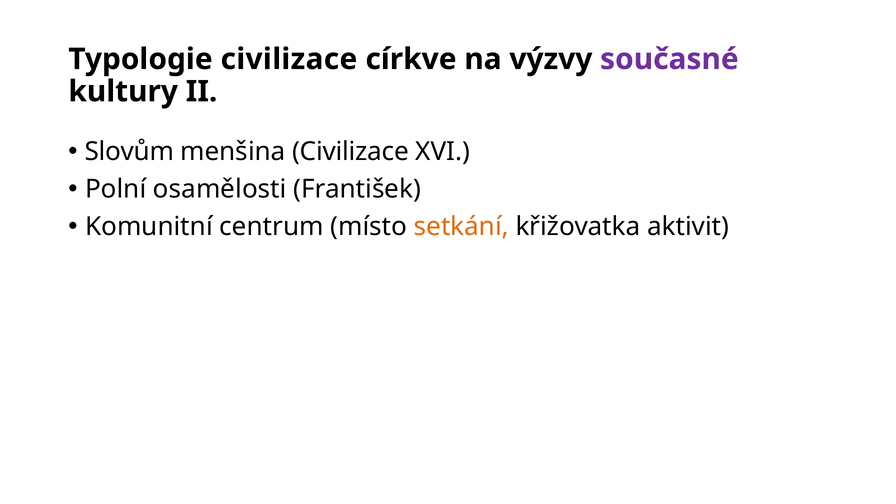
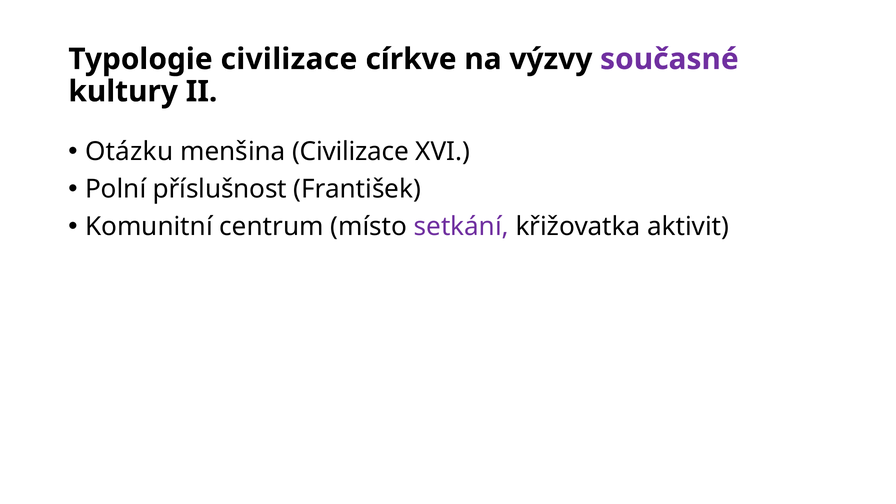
Slovům: Slovům -> Otázku (129, 151)
osamělosti: osamělosti -> příslušnost (220, 189)
setkání colour: orange -> purple (461, 227)
